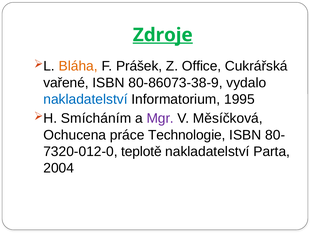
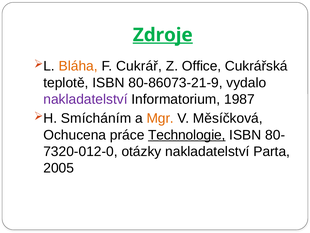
Prášek: Prášek -> Cukrář (139, 66)
vařené: vařené -> teplotě (66, 83)
80-86073-38-9: 80-86073-38-9 -> 80-86073-21-9 (175, 83)
nakladatelství colour: blue -> purple (85, 99)
1995: 1995 -> 1987 (239, 99)
Mgr colour: purple -> orange (160, 118)
Technologie underline: none -> present (187, 135)
teplotě: teplotě -> otázky (141, 151)
2004: 2004 -> 2005 (59, 168)
